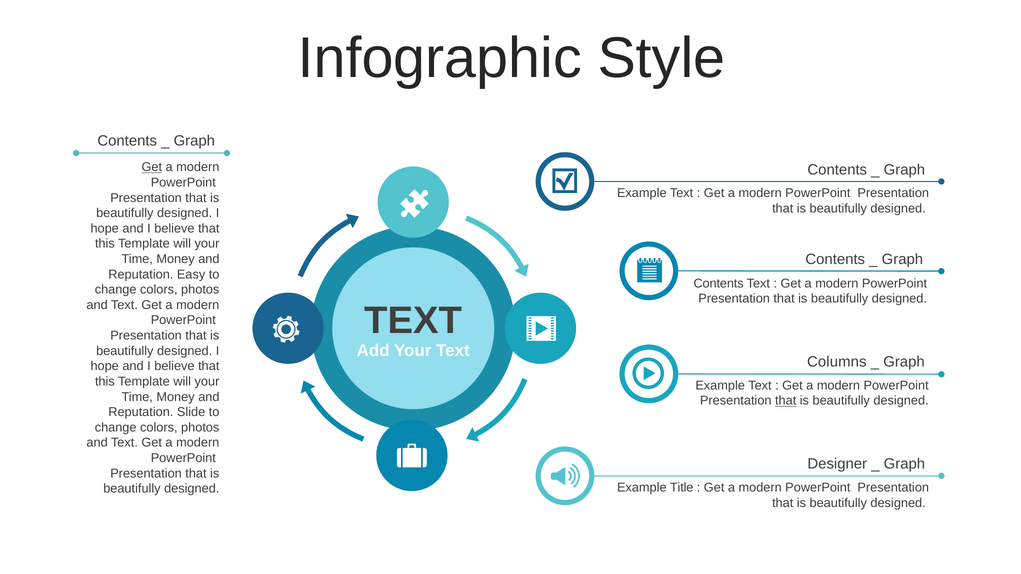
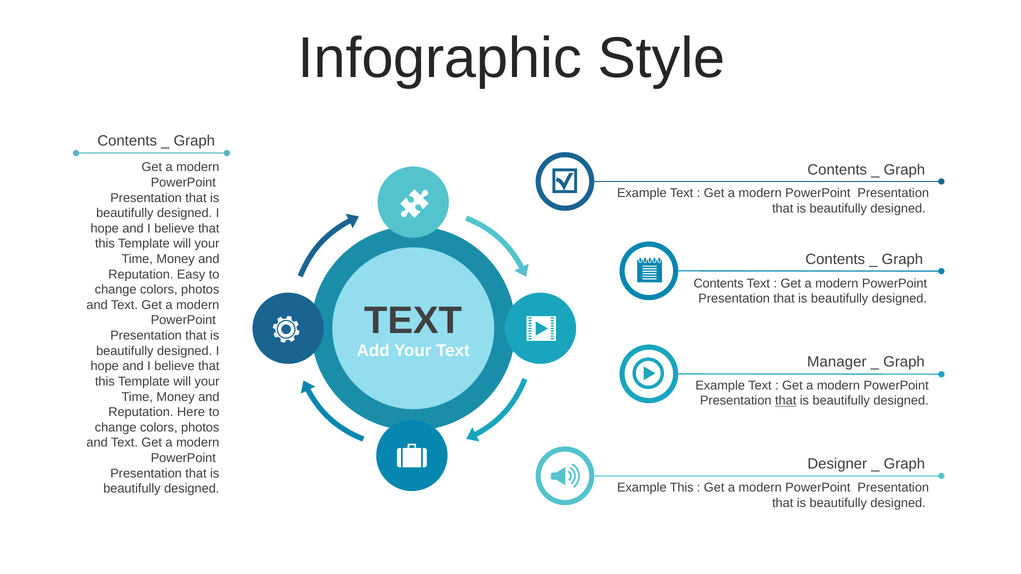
Get underline: present -> none (152, 167)
Columns: Columns -> Manager (837, 362)
Slide: Slide -> Here (191, 412)
Example Title: Title -> This (682, 488)
